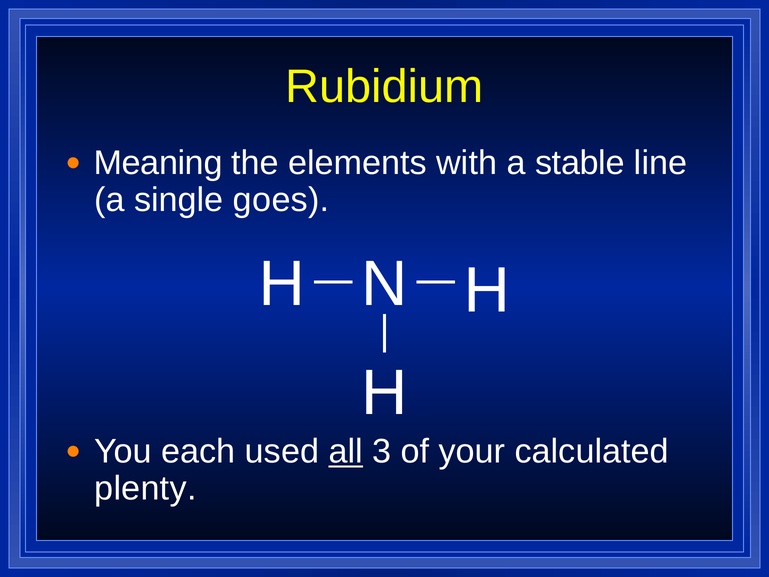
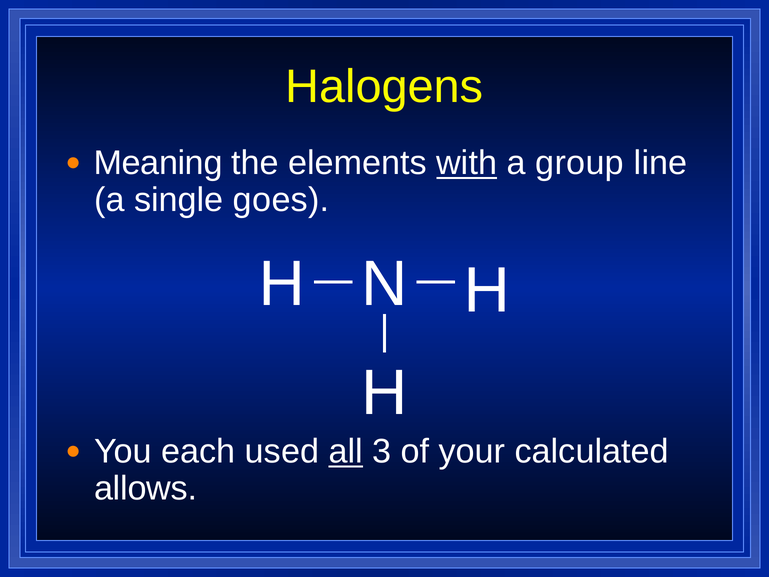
Rubidium: Rubidium -> Halogens (384, 87)
with underline: none -> present (467, 163)
stable: stable -> group (580, 163)
plenty: plenty -> allows (146, 488)
